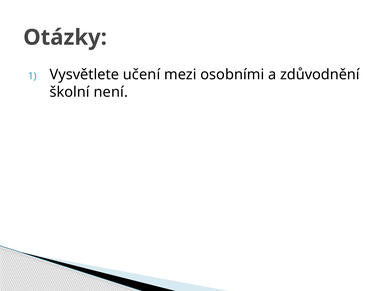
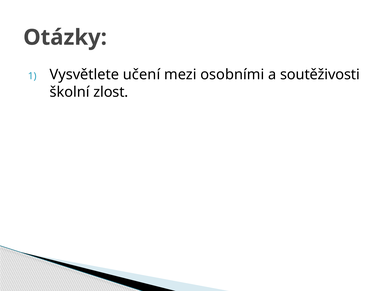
zdůvodnění: zdůvodnění -> soutěživosti (320, 75)
není: není -> zlost (111, 92)
